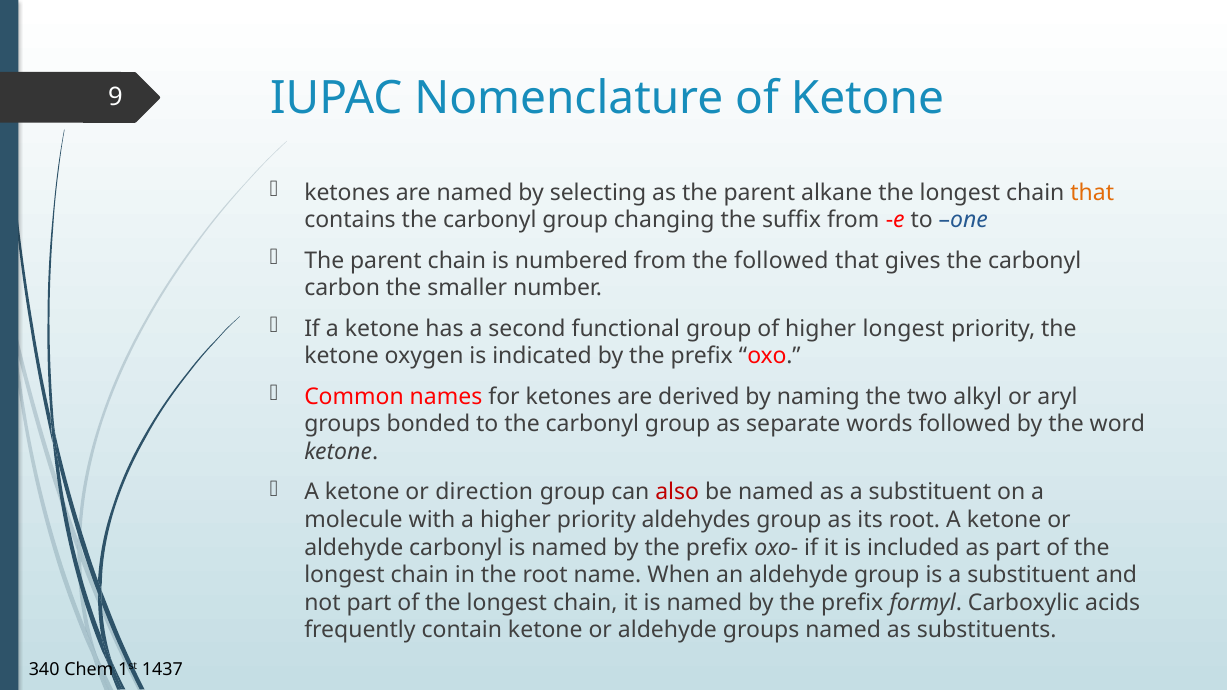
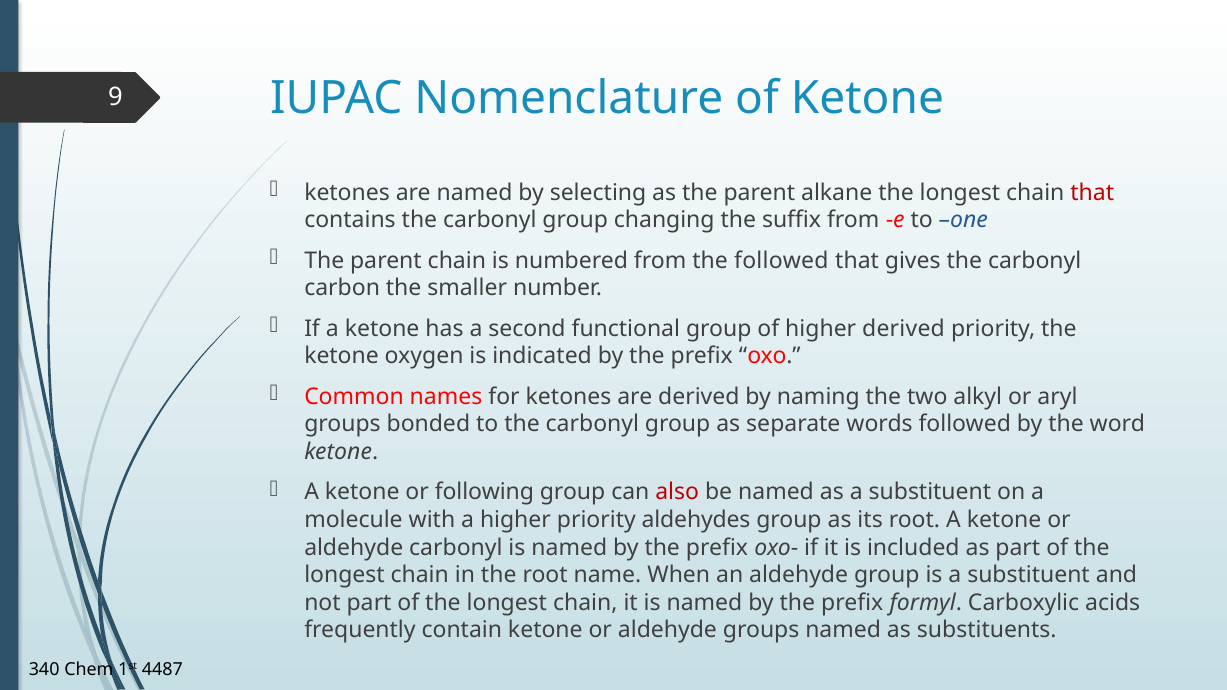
that colour: orange -> red (1092, 193)
higher longest: longest -> derived (904, 329)
direction: direction -> following (484, 492)
1437: 1437 -> 4487 (162, 670)
